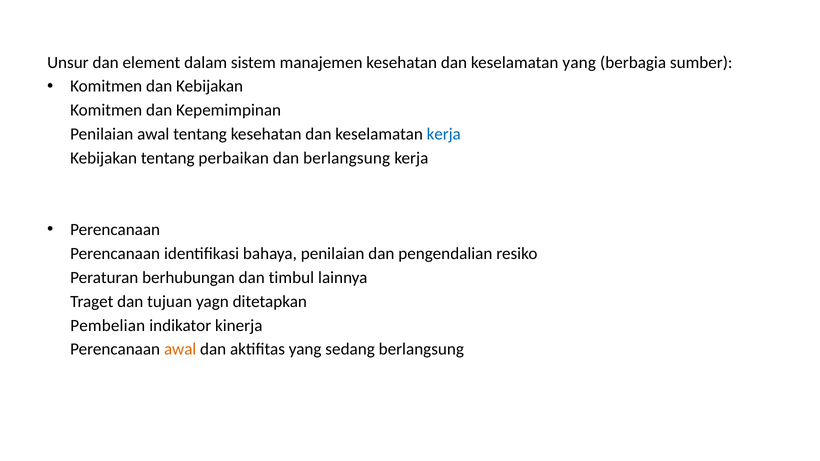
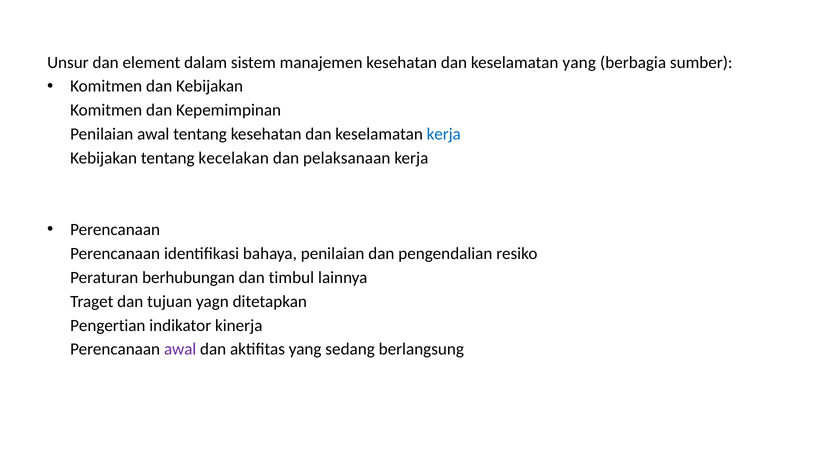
perbaikan: perbaikan -> kecelakan (234, 158)
dan berlangsung: berlangsung -> pelaksanaan (347, 158)
Pembelian: Pembelian -> Pengertian (108, 326)
awal colour: orange -> purple (180, 350)
